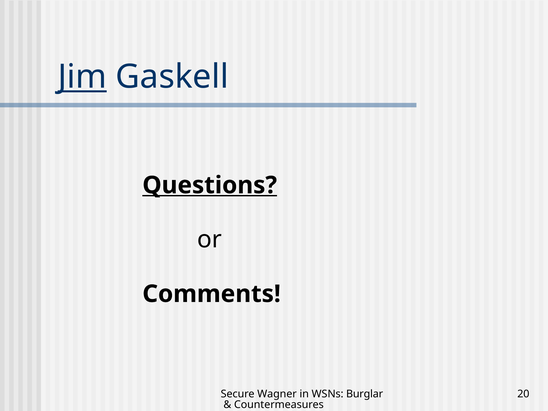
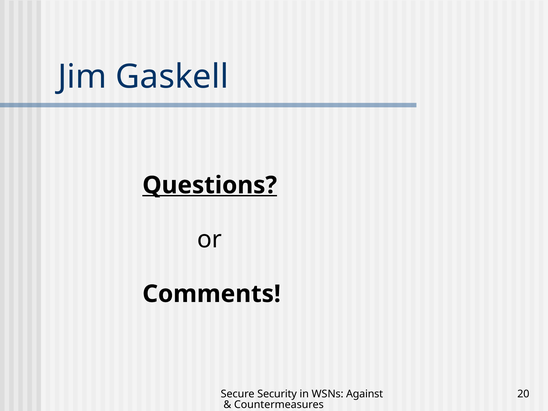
Jim underline: present -> none (82, 77)
Wagner: Wagner -> Security (277, 394)
Burglar: Burglar -> Against (365, 394)
